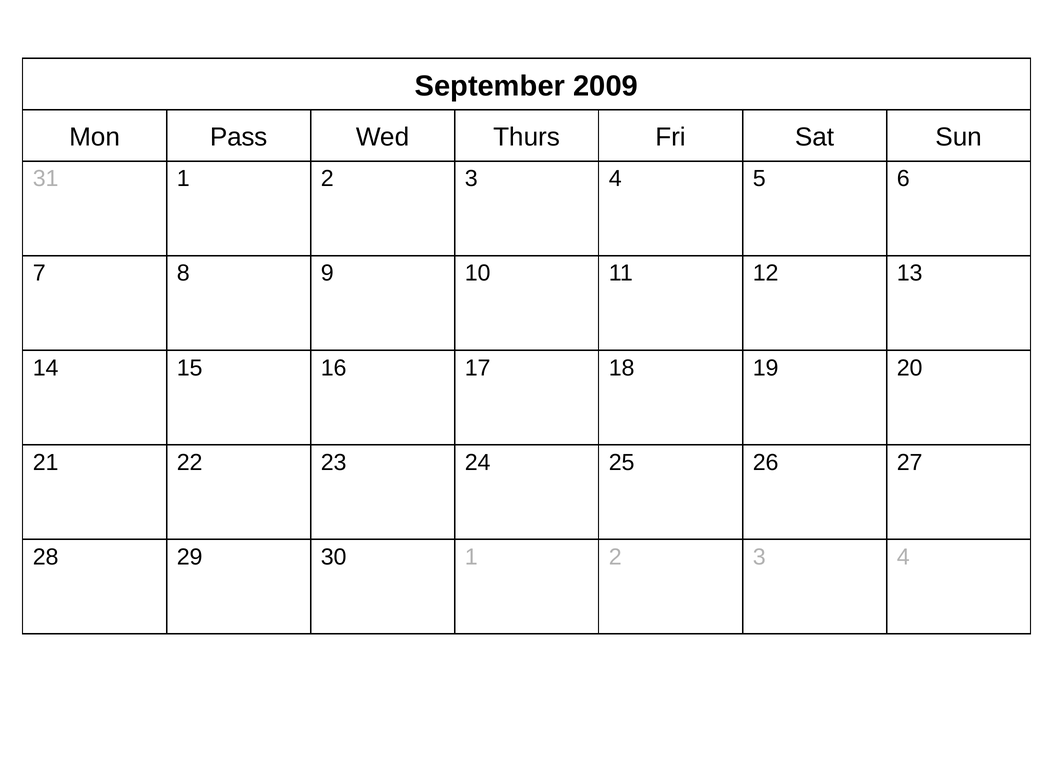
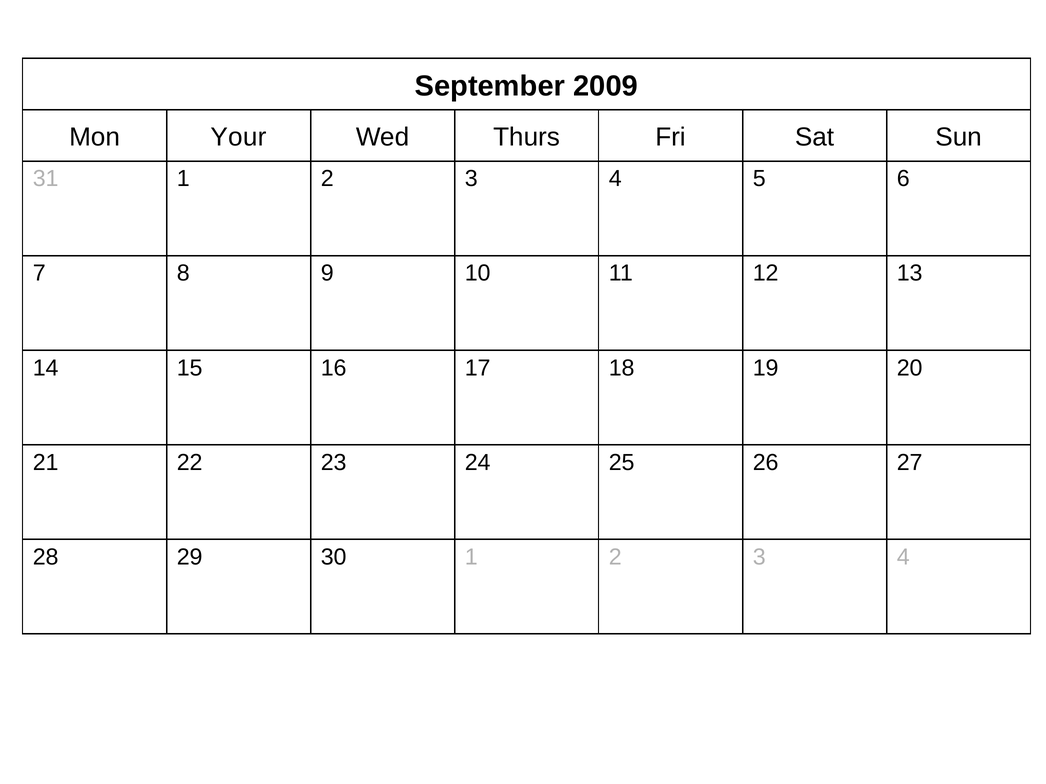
Pass: Pass -> Your (238, 137)
